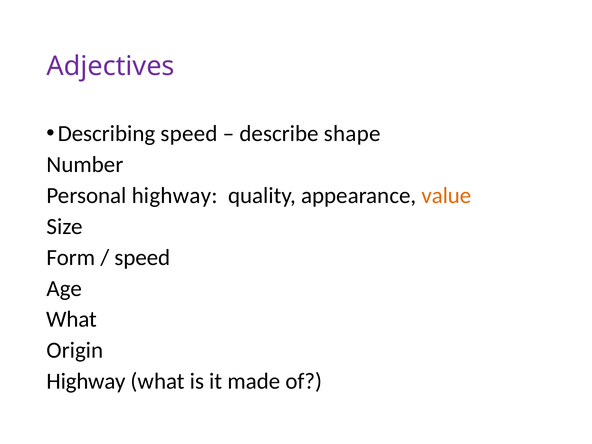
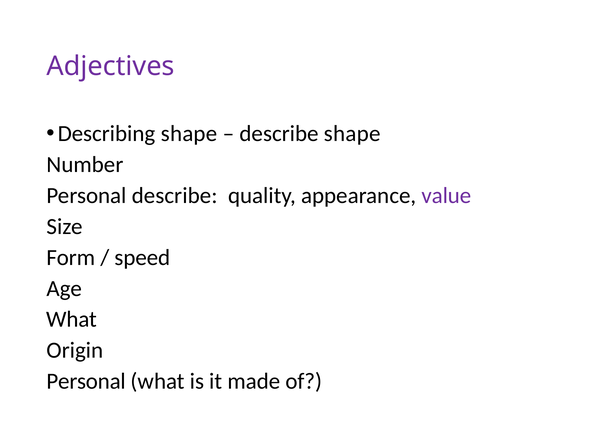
Describing speed: speed -> shape (189, 133)
Personal highway: highway -> describe (175, 195)
value colour: orange -> purple (446, 195)
Highway: Highway -> Personal (86, 381)
